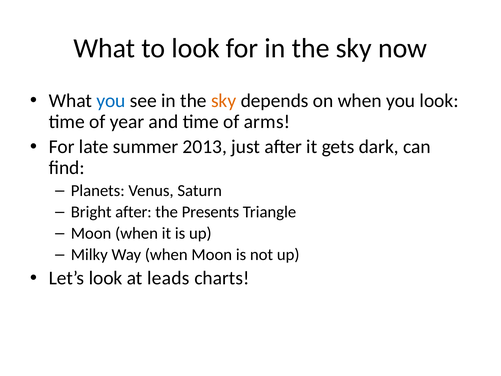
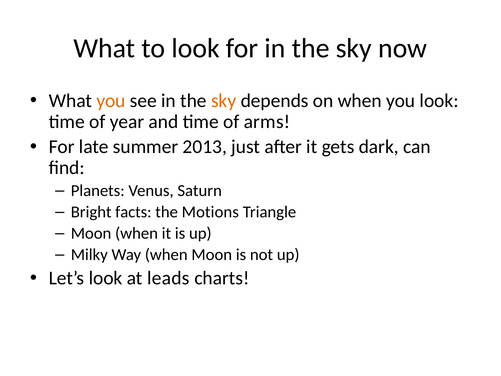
you colour: blue -> orange (111, 101)
Bright after: after -> facts (133, 212)
Presents: Presents -> Motions (210, 212)
